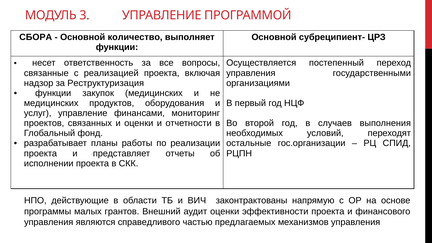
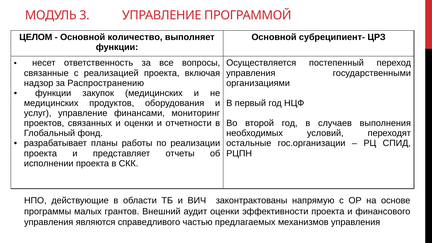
СБОРА: СБОРА -> ЦЕЛОМ (36, 37)
Реструктуризация: Реструктуризация -> Распространению (106, 83)
